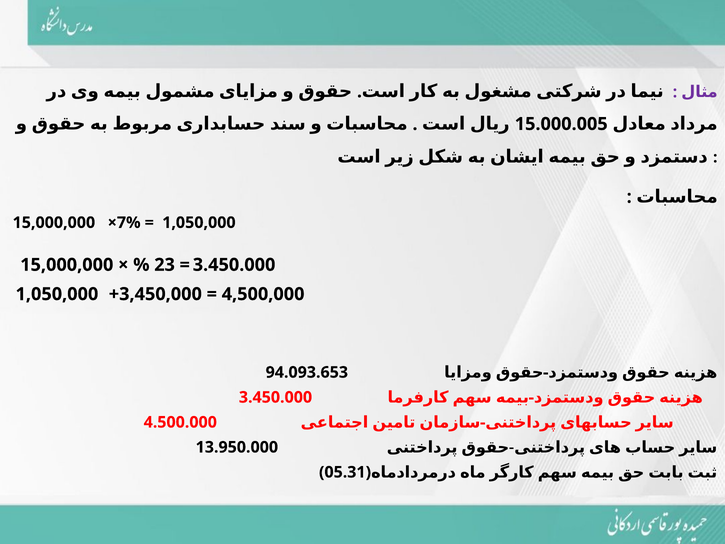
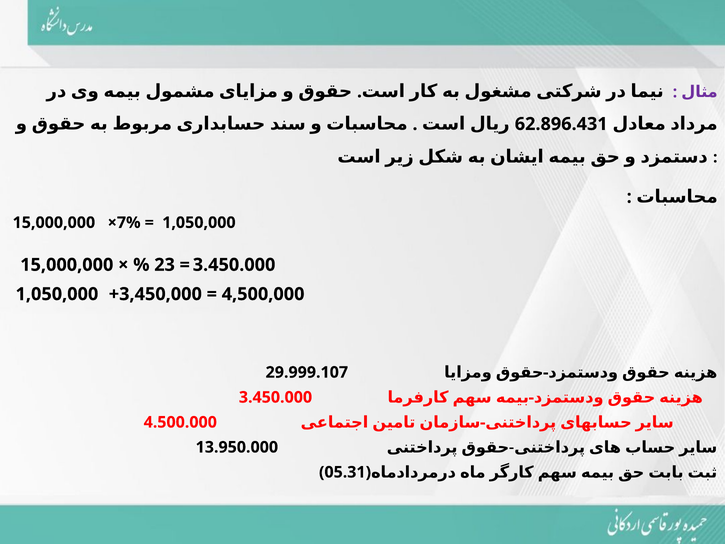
15.000.005: 15.000.005 -> 62.896.431 (561, 124)
94.093.653: 94.093.653 -> 29.999.107 (307, 372)
